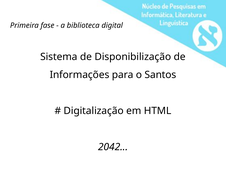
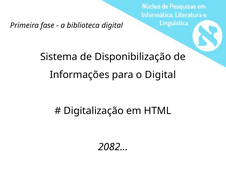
o Santos: Santos -> Digital (160, 75)
2042: 2042 -> 2082 (113, 147)
